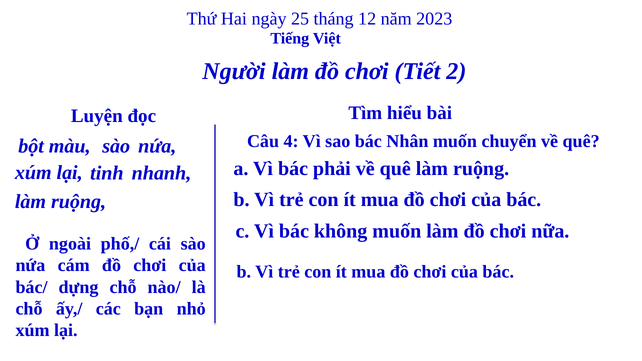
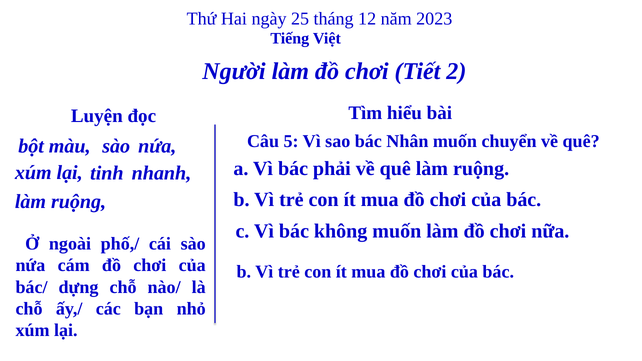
4: 4 -> 5 (291, 141)
